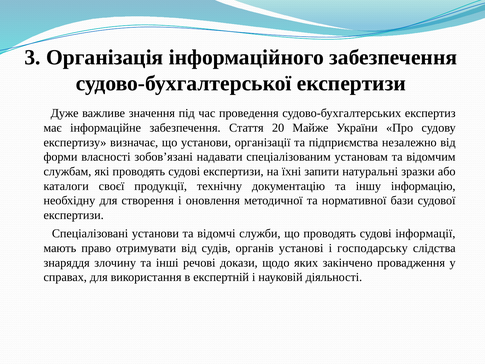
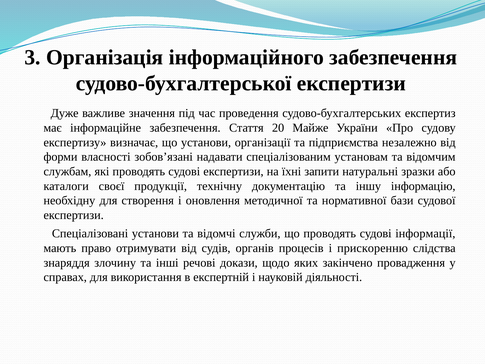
установі: установі -> процесів (301, 248)
господарську: господарську -> прискоренню (373, 248)
